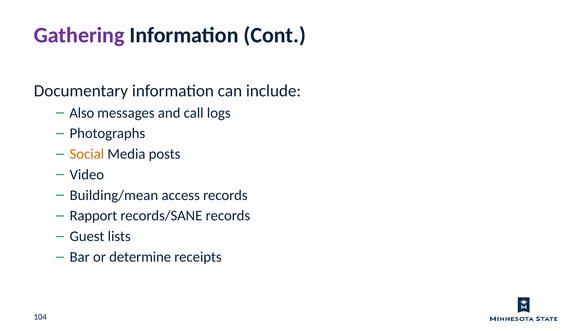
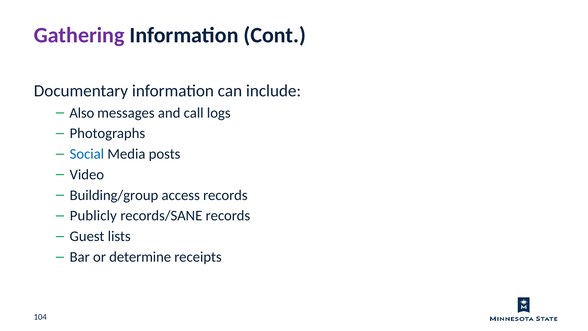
Social colour: orange -> blue (87, 154)
Building/mean: Building/mean -> Building/group (114, 195)
Rapport: Rapport -> Publicly (93, 216)
